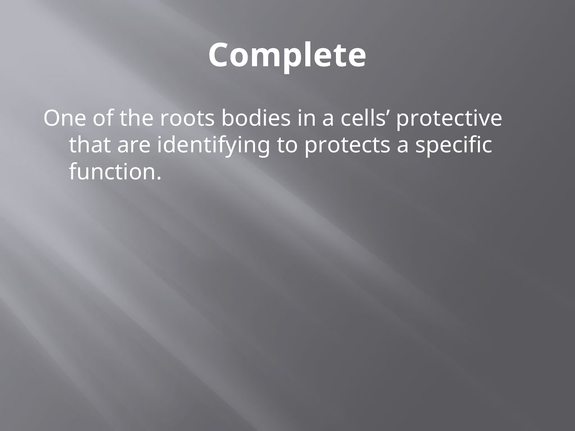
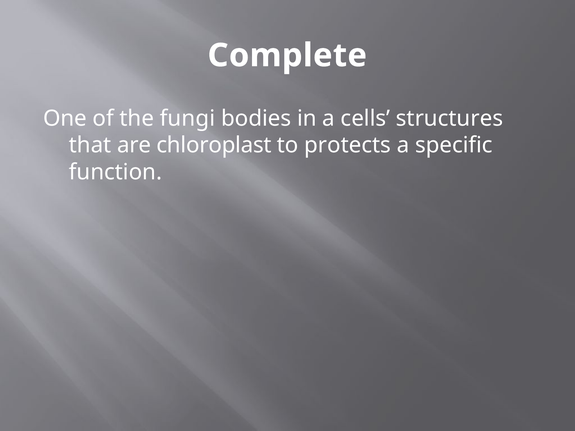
roots: roots -> fungi (188, 118)
protective: protective -> structures (449, 118)
identifying: identifying -> chloroplast (214, 145)
